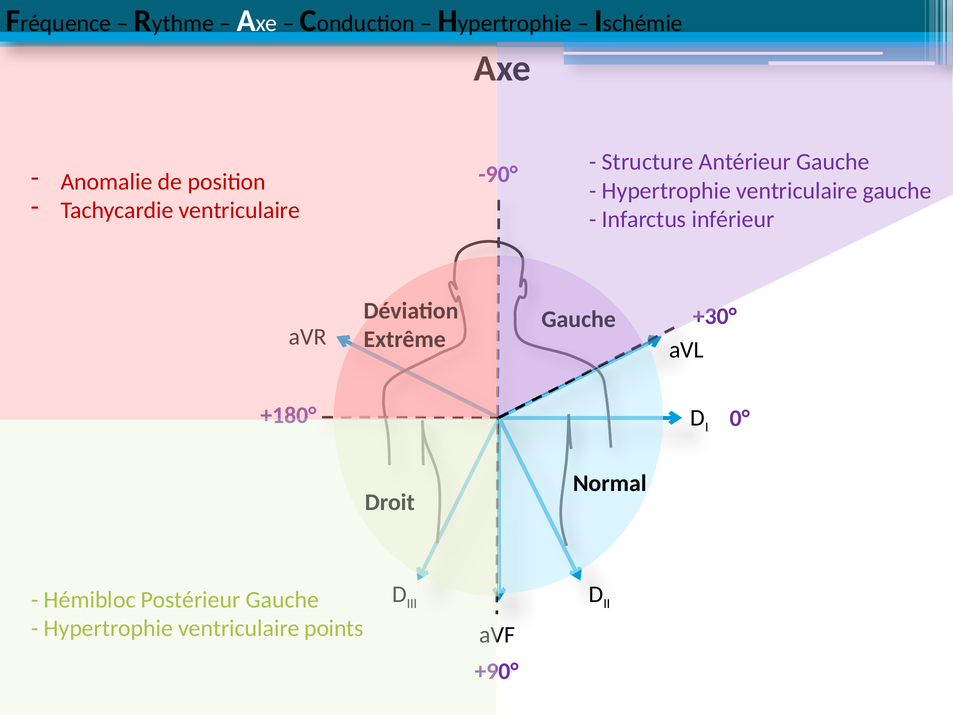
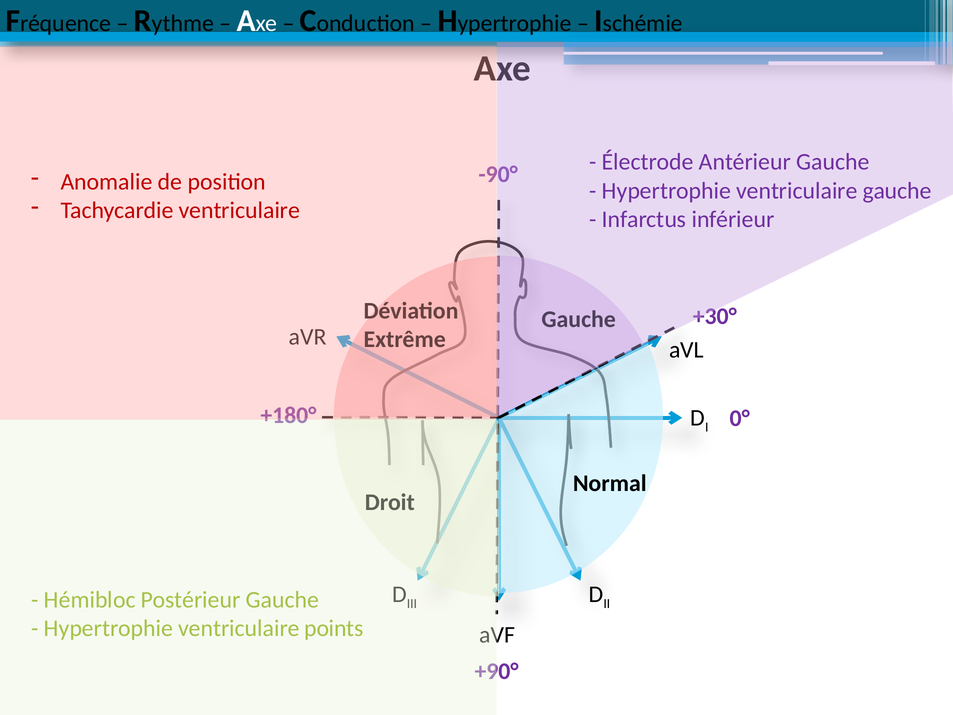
Structure: Structure -> Électrode (648, 162)
